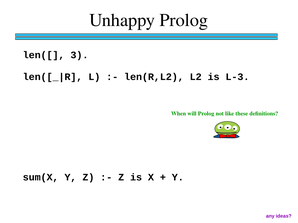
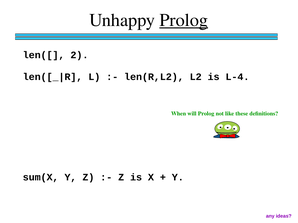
Prolog underline: none -> present (184, 20)
3: 3 -> 2 (79, 55)
L-3: L-3 -> L-4 (237, 77)
